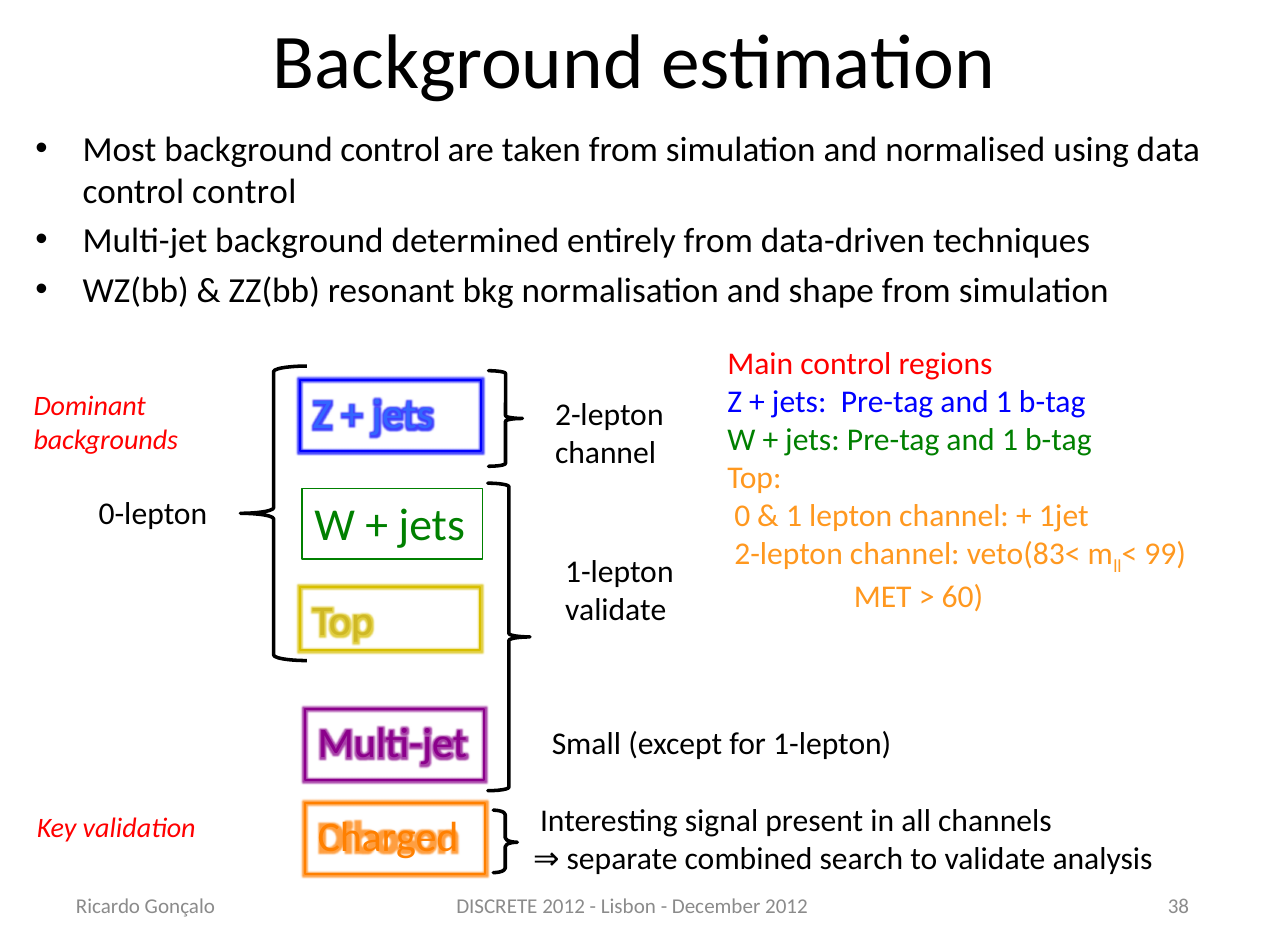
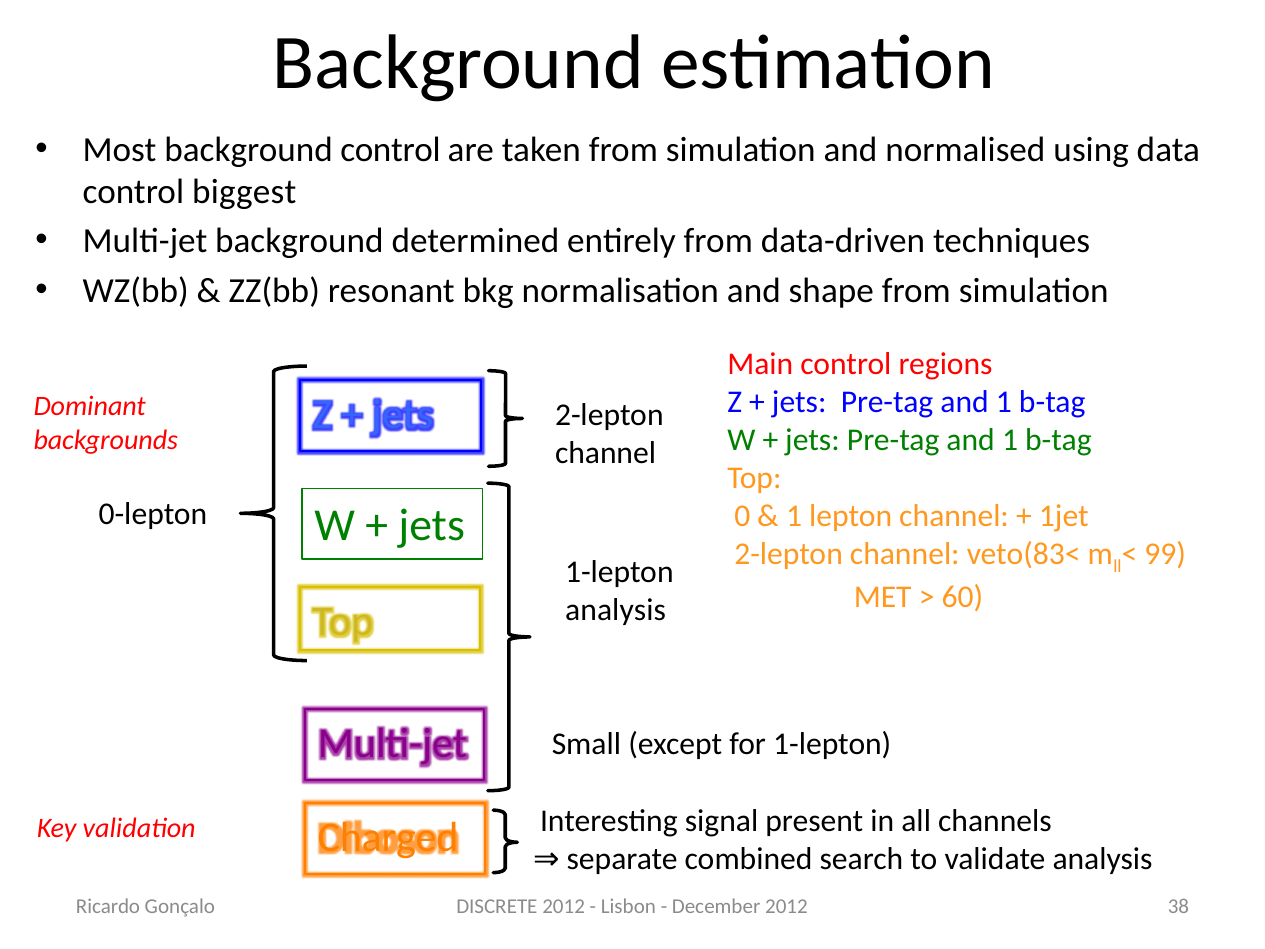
control control: control -> biggest (244, 192)
validate: validate -> analysis (616, 610)
